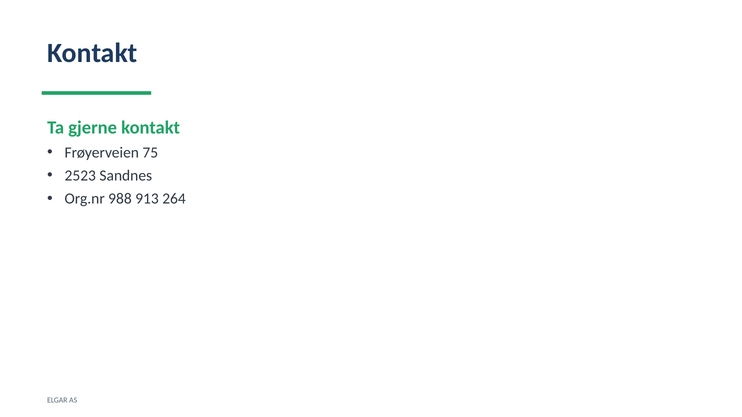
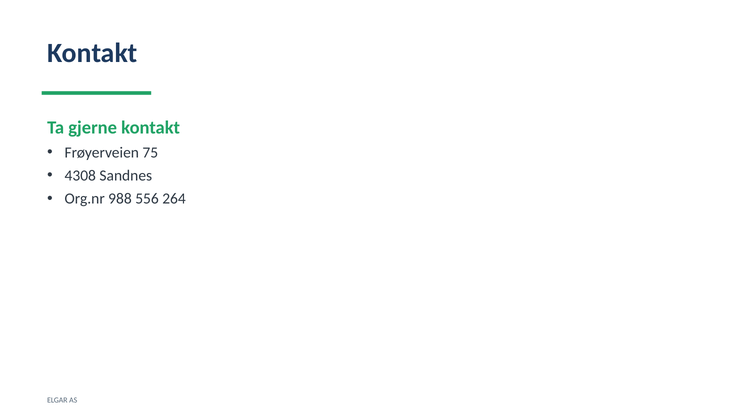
2523: 2523 -> 4308 (80, 176)
913: 913 -> 556 (147, 199)
